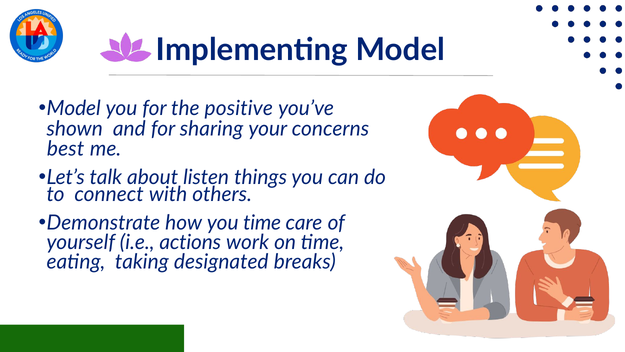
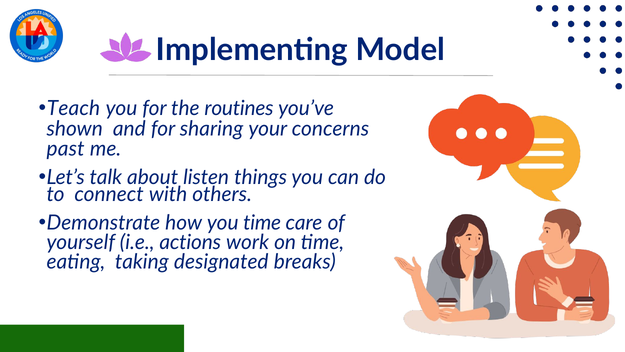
Model: Model -> Teach (73, 108)
positive: positive -> routines (239, 108)
best: best -> past (66, 148)
